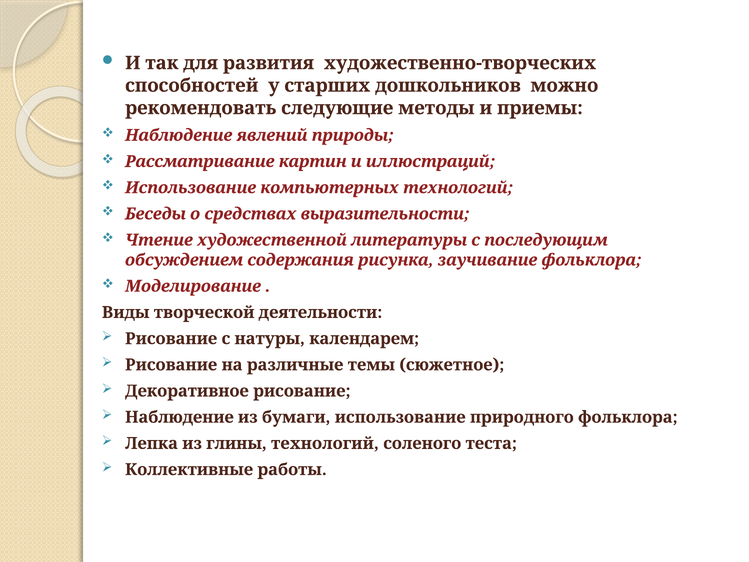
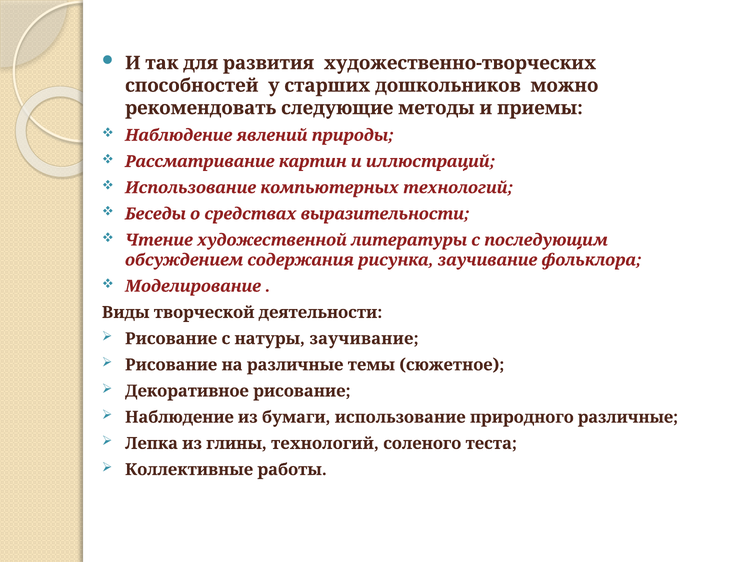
натуры календарем: календарем -> заучивание (364, 338)
природного фольклора: фольклора -> различные (628, 417)
